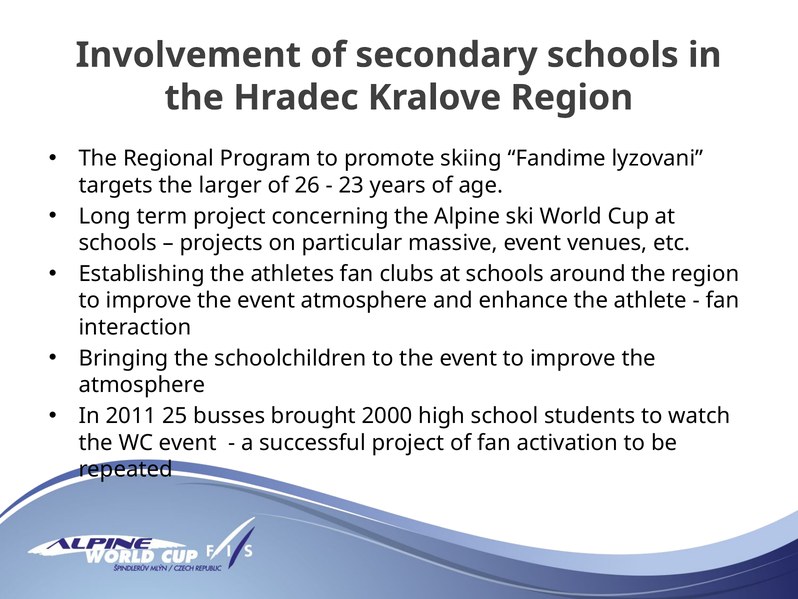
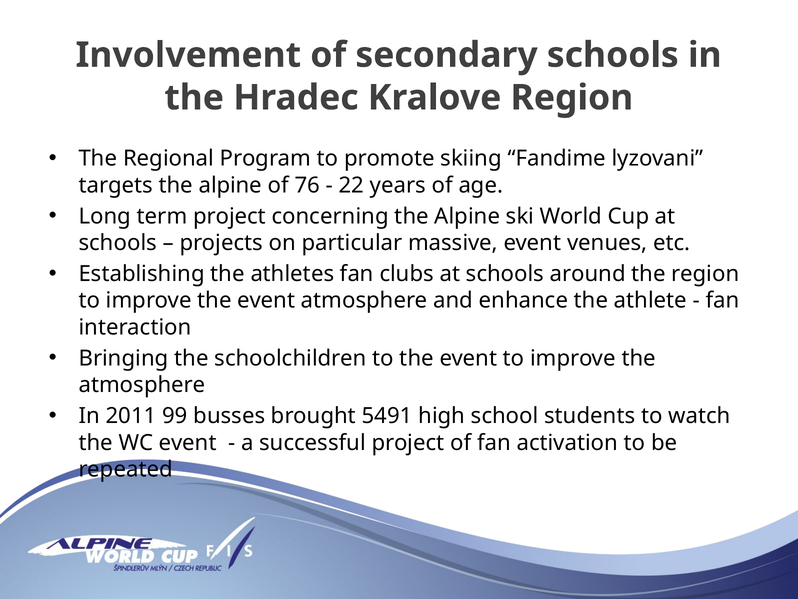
targets the larger: larger -> alpine (230, 185)
26: 26 -> 76 (307, 185)
23: 23 -> 22 (351, 185)
25: 25 -> 99 (175, 416)
2000: 2000 -> 5491 (387, 416)
